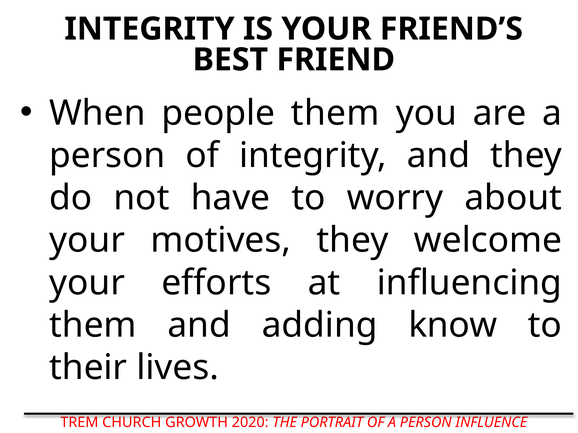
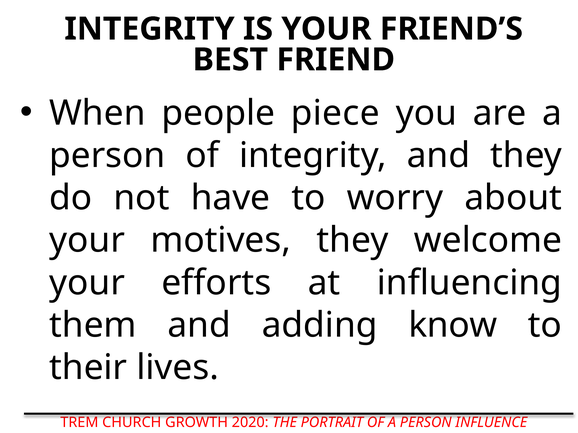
people them: them -> piece (335, 113)
